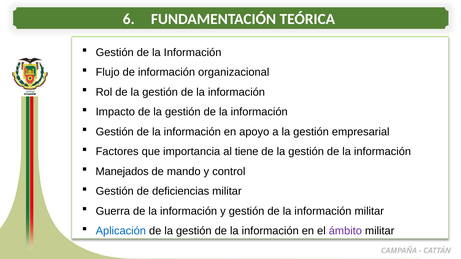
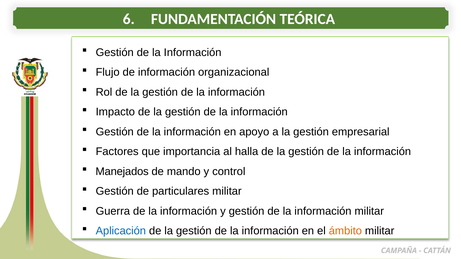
tiene: tiene -> halla (247, 152)
deficiencias: deficiencias -> particulares (181, 191)
ámbito colour: purple -> orange (345, 231)
